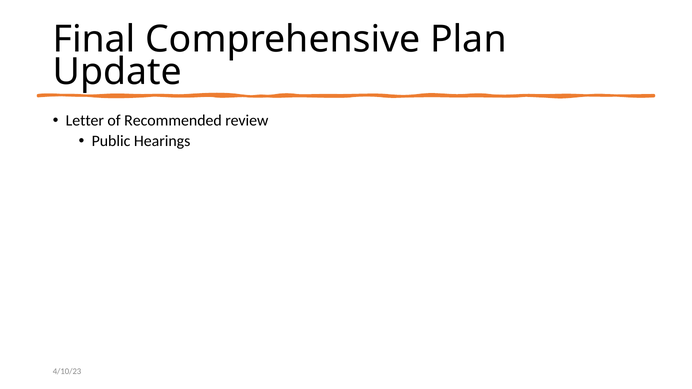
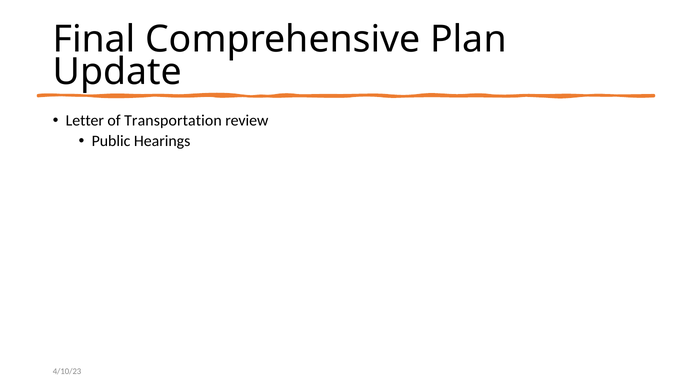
Recommended: Recommended -> Transportation (173, 121)
